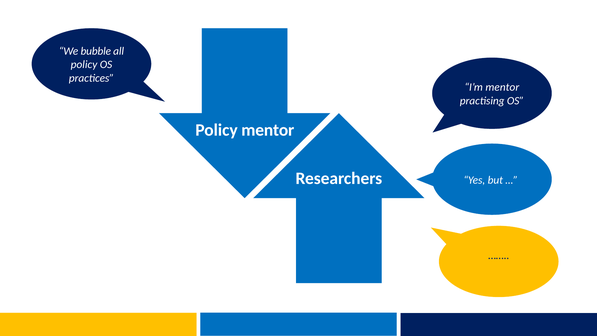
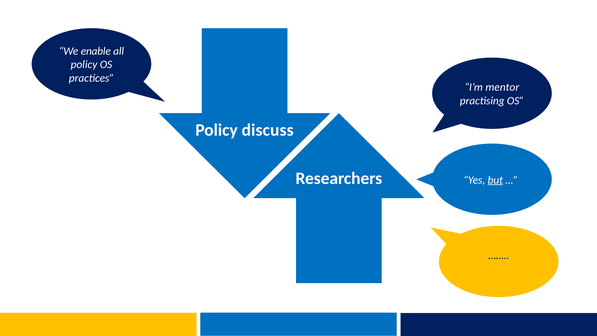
bubble: bubble -> enable (96, 51)
Policy mentor: mentor -> discuss (268, 130)
but underline: none -> present (495, 180)
